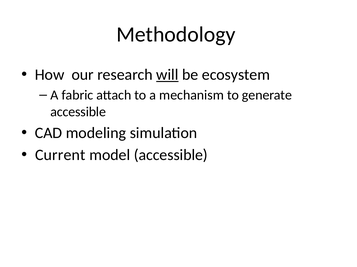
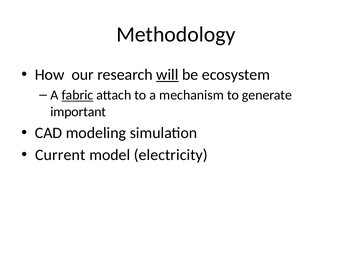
fabric underline: none -> present (77, 95)
accessible: accessible -> important (78, 112)
model accessible: accessible -> electricity (171, 155)
